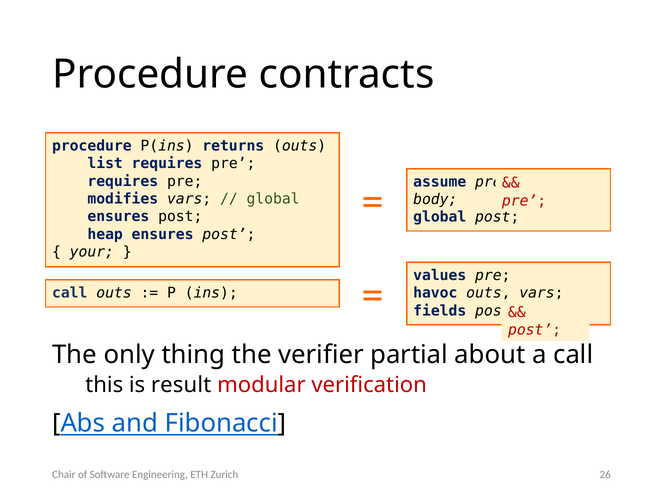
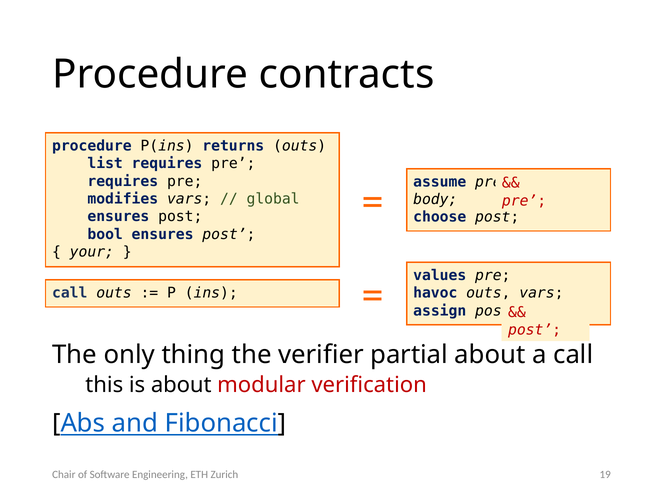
global: global -> choose (440, 217)
heap: heap -> bool (105, 234)
fields: fields -> assign (440, 311)
is result: result -> about (181, 385)
26: 26 -> 19 (605, 475)
